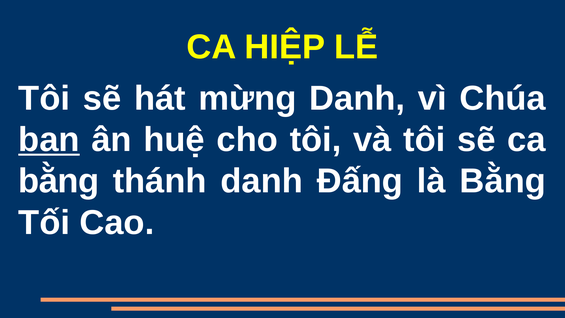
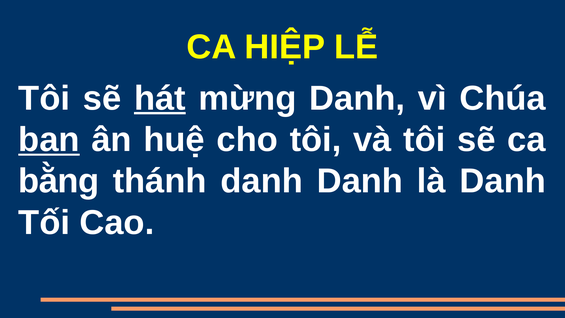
hát underline: none -> present (160, 98)
danh Đấng: Đấng -> Danh (360, 181)
là Bằng: Bằng -> Danh (503, 181)
